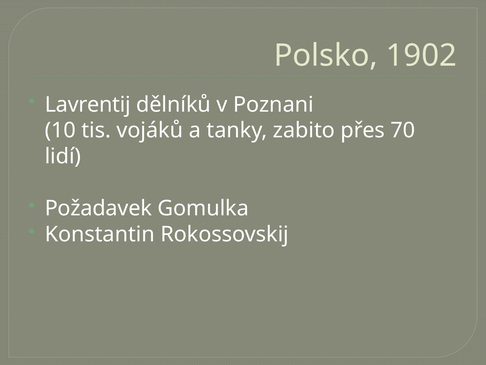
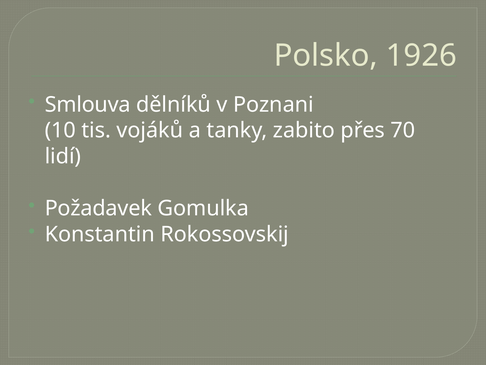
1902: 1902 -> 1926 (421, 55)
Lavrentij: Lavrentij -> Smlouva (88, 104)
